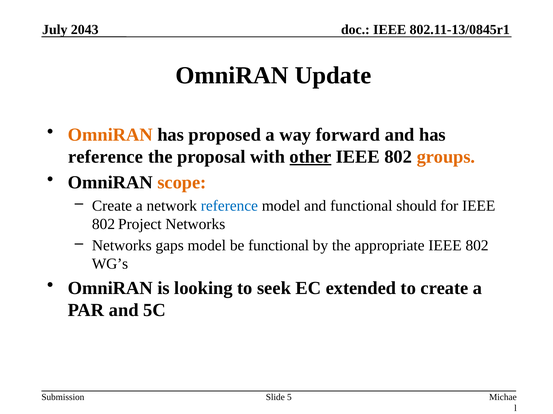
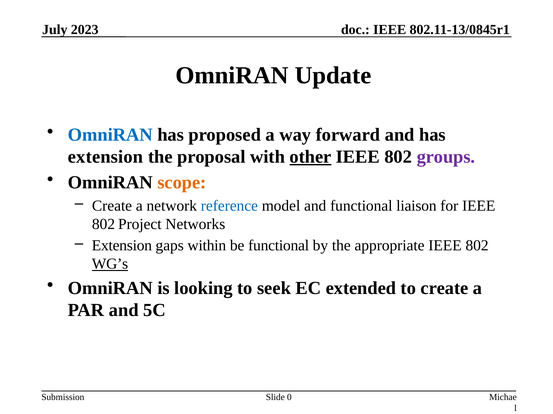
2043: 2043 -> 2023 (85, 30)
OmniRAN colour: orange -> blue (110, 135)
reference: reference -> extension (106, 157)
groups colour: orange -> purple (446, 157)
should: should -> liaison (416, 206)
Networks: Networks -> Extension (122, 246)
gaps model: model -> within (207, 246)
WG’s underline: none -> present (110, 264)
5: 5 -> 0 (289, 398)
